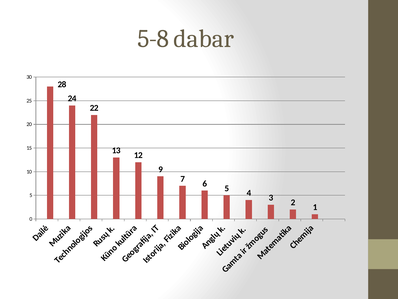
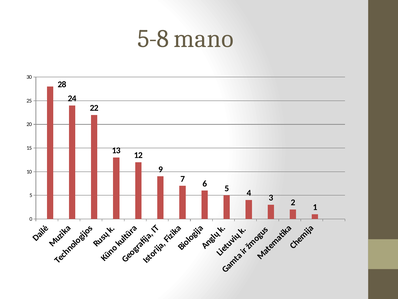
dabar: dabar -> mano (204, 39)
